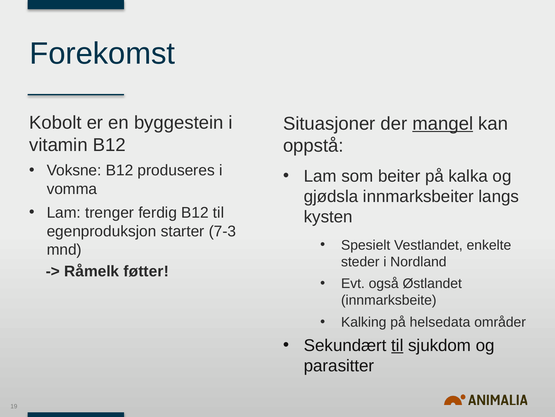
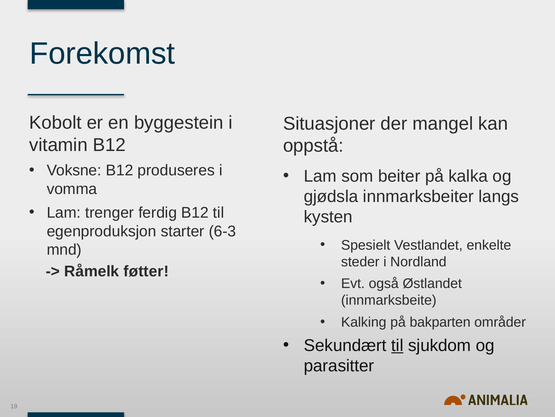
mangel underline: present -> none (443, 123)
7-3: 7-3 -> 6-3 (222, 231)
helsedata: helsedata -> bakparten (440, 322)
